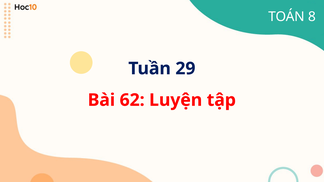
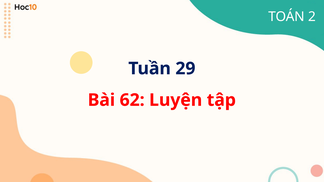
8: 8 -> 2 (312, 17)
